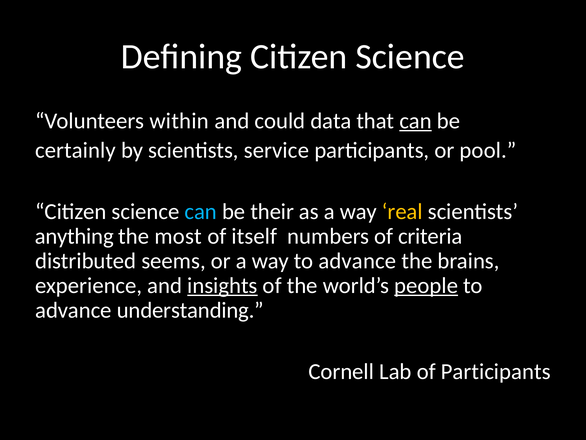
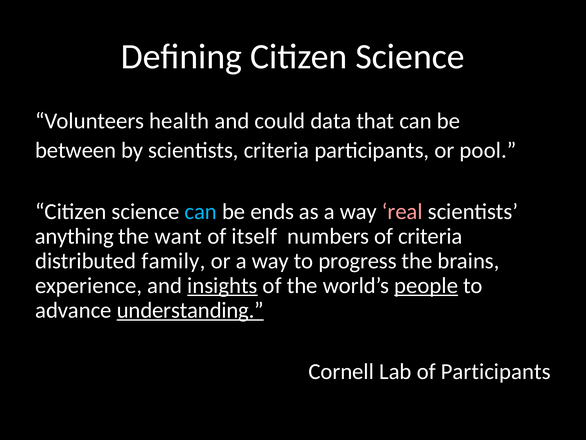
within: within -> health (179, 121)
can underline: present -> none (416, 121)
certainly: certainly -> between (76, 150)
scientists service: service -> criteria (276, 150)
their: their -> ends (272, 211)
real colour: yellow -> pink (402, 211)
most: most -> want (178, 236)
seems: seems -> family (173, 261)
way to advance: advance -> progress (357, 261)
understanding underline: none -> present (190, 310)
